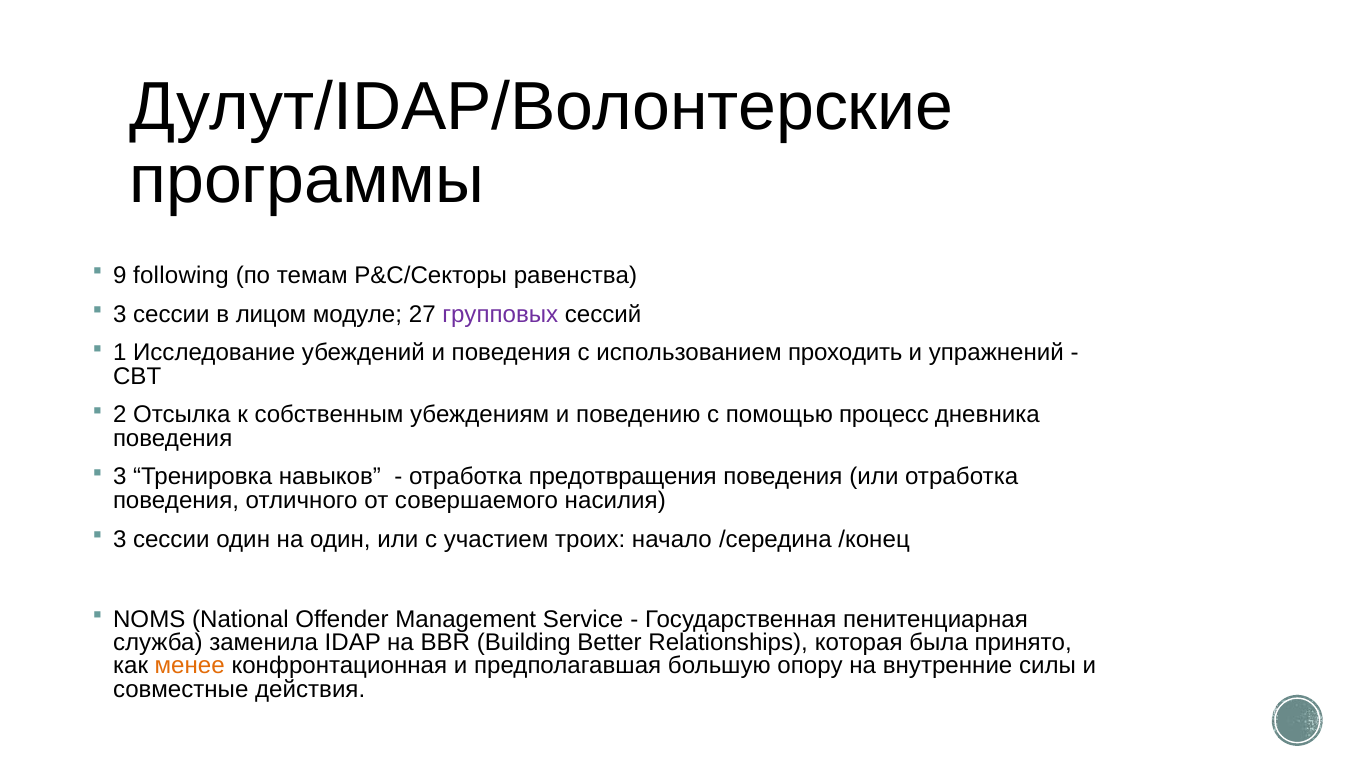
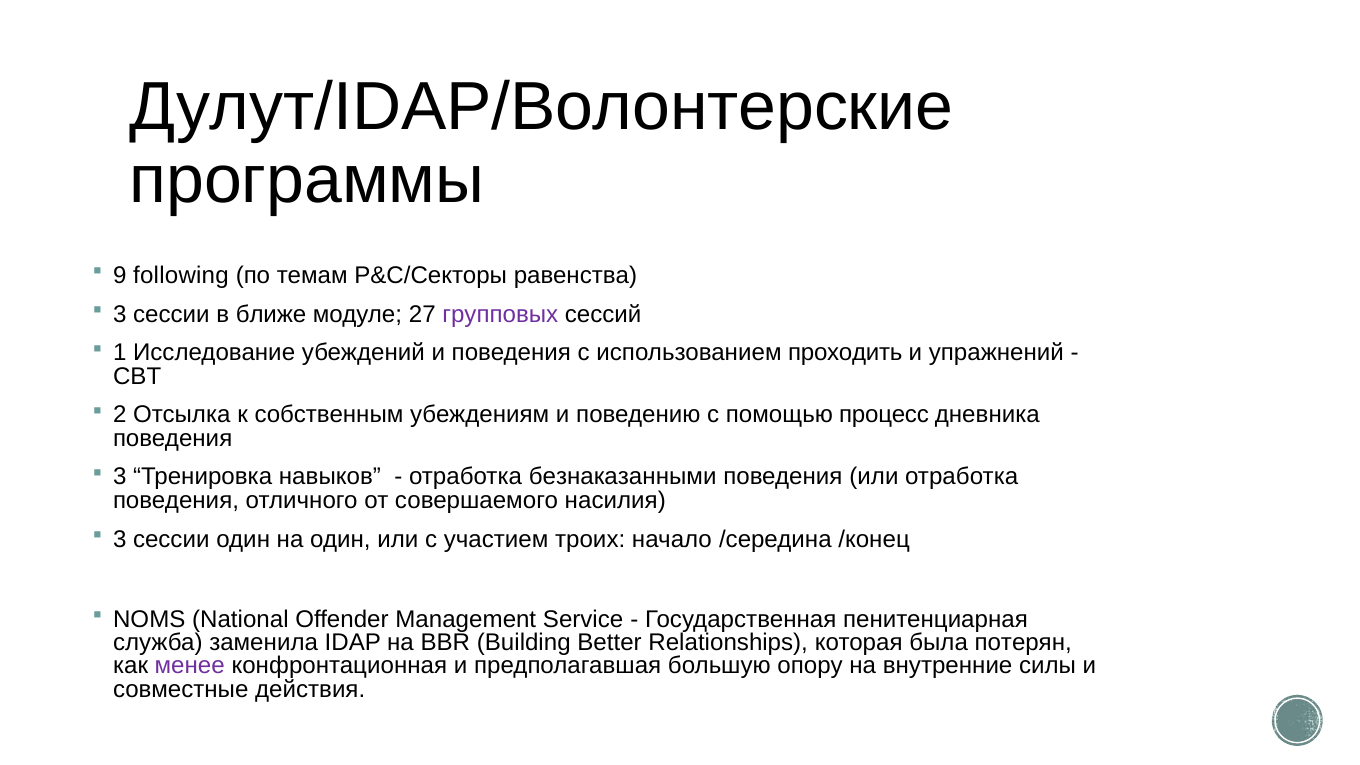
лицом: лицом -> ближе (271, 314)
предотвращения: предотвращения -> безнаказанными (623, 477)
принято: принято -> потерян (1023, 642)
менее colour: orange -> purple (190, 666)
